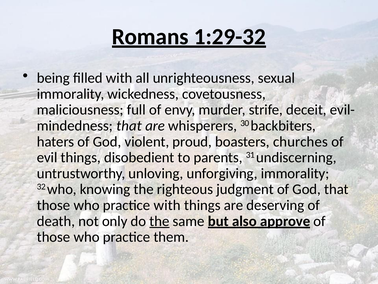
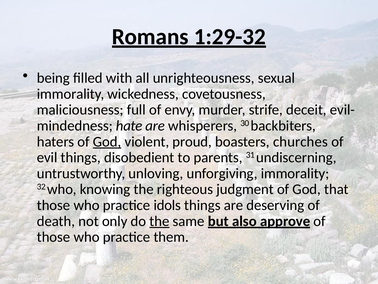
that: that -> hate (129, 126)
God underline: none -> present (107, 141)
practice with: with -> idols (167, 205)
